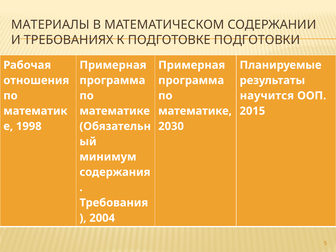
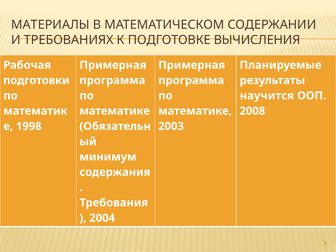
ПОДГОТОВКИ: ПОДГОТОВКИ -> ВЫЧИСЛЕНИЯ (257, 40)
отношения: отношения -> подготовки (36, 80)
2015: 2015 -> 2008 (252, 111)
2030: 2030 -> 2003 (171, 126)
